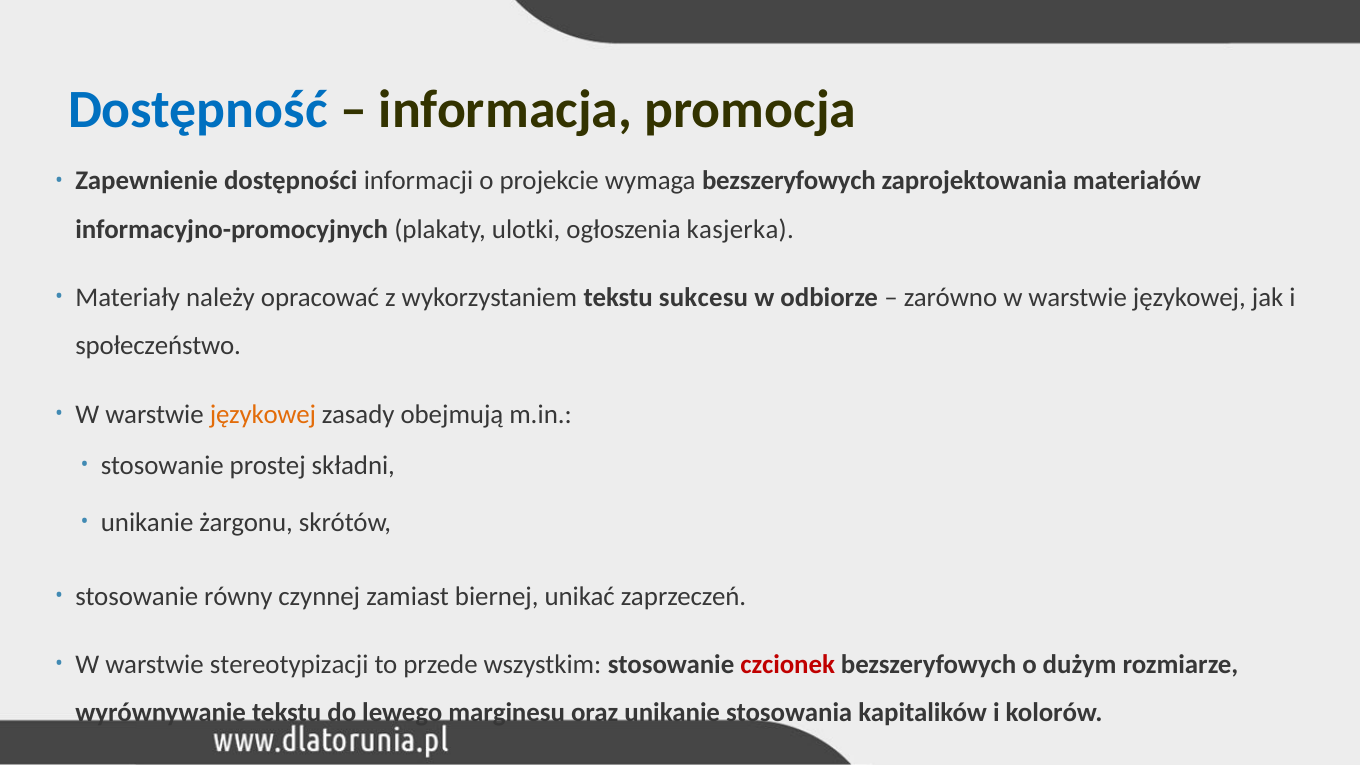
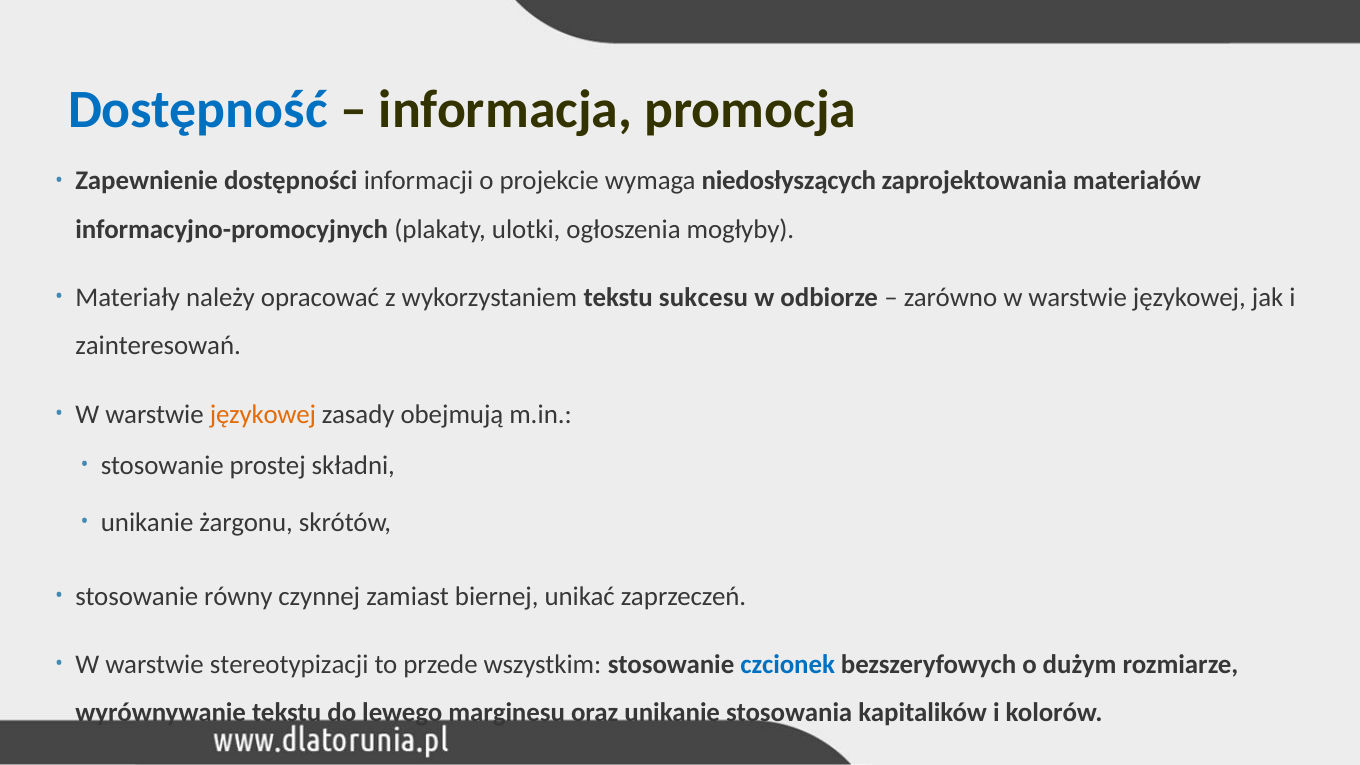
wymaga bezszeryfowych: bezszeryfowych -> niedosłyszących (789, 181)
kasjerka: kasjerka -> mogłyby (740, 229)
społeczeństwo: społeczeństwo -> zainteresowań (158, 346)
czcionek colour: red -> blue (788, 665)
